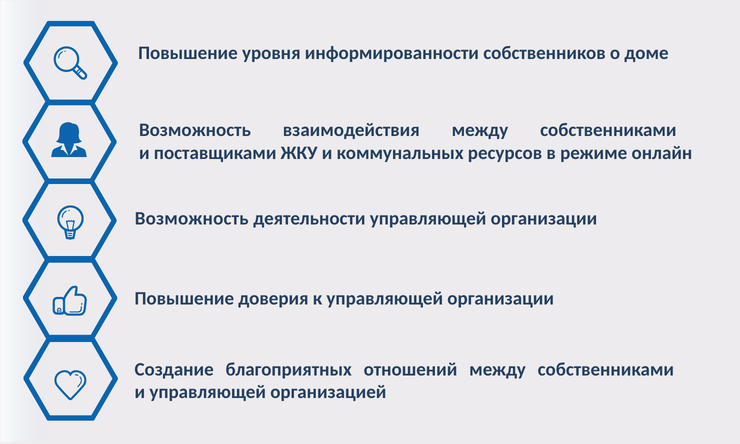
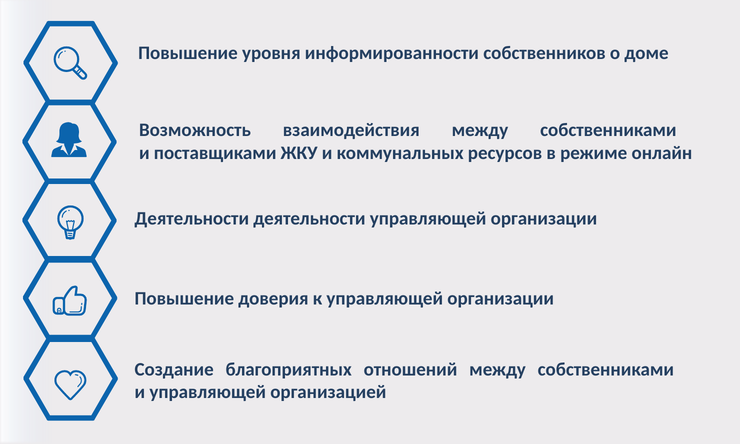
Возможность: Возможность -> Деятельности (192, 219)
